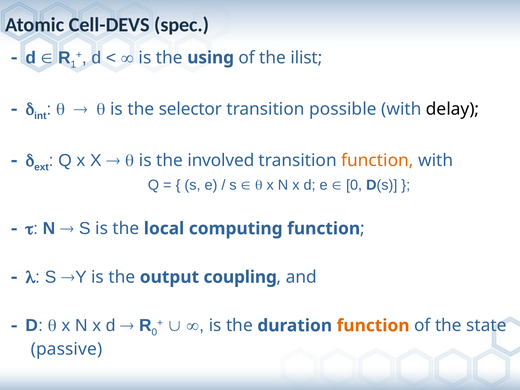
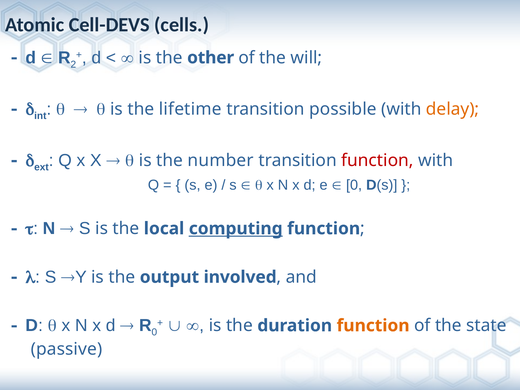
spec: spec -> cells (182, 25)
1: 1 -> 2 (73, 64)
using: using -> other (211, 58)
ilist: ilist -> will (306, 58)
selector: selector -> lifetime (190, 109)
delay colour: black -> orange (453, 109)
involved: involved -> number (221, 160)
function colour: orange -> red (377, 160)
computing underline: none -> present (236, 229)
coupling: coupling -> involved (240, 277)
